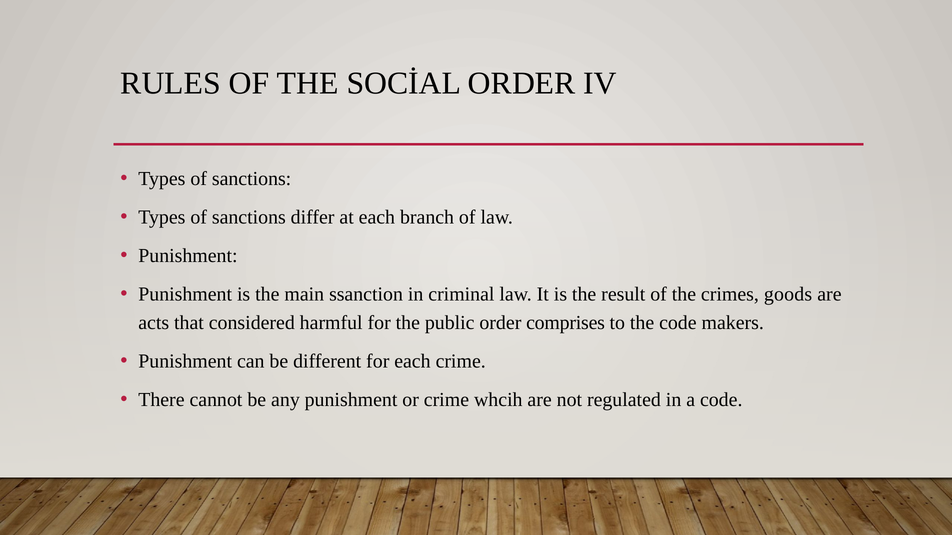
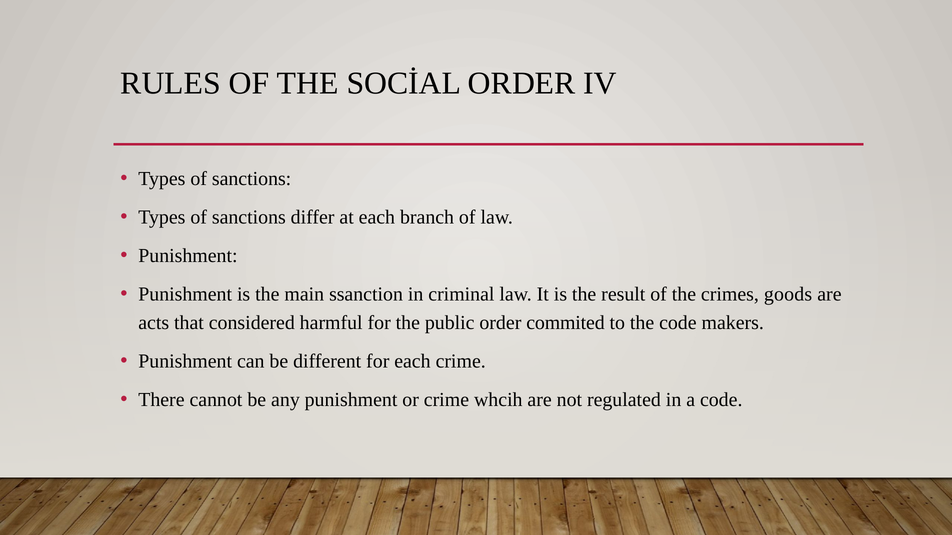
comprises: comprises -> commited (566, 323)
